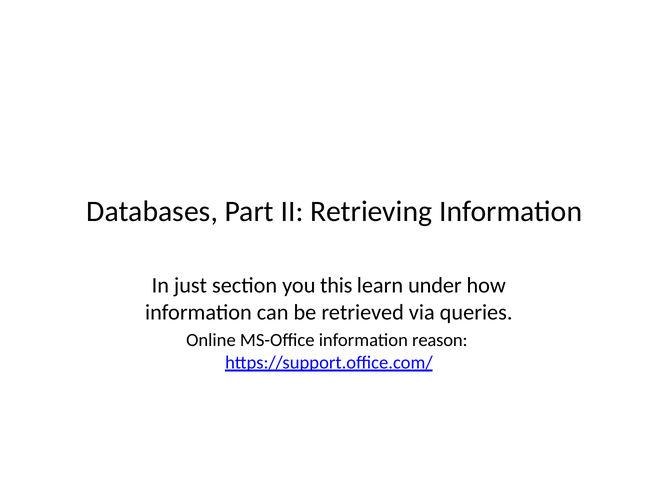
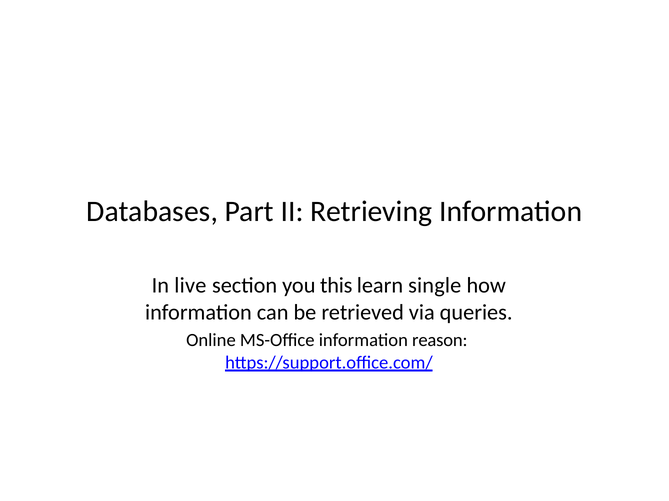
just: just -> live (190, 286)
under: under -> single (435, 286)
